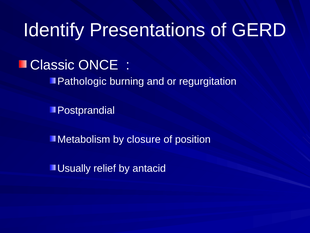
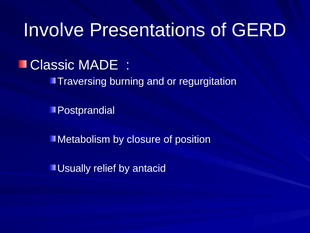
Identify: Identify -> Involve (54, 30)
ONCE: ONCE -> MADE (98, 65)
Pathologic: Pathologic -> Traversing (82, 81)
